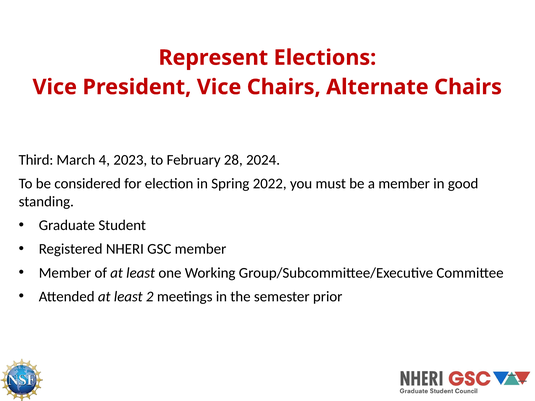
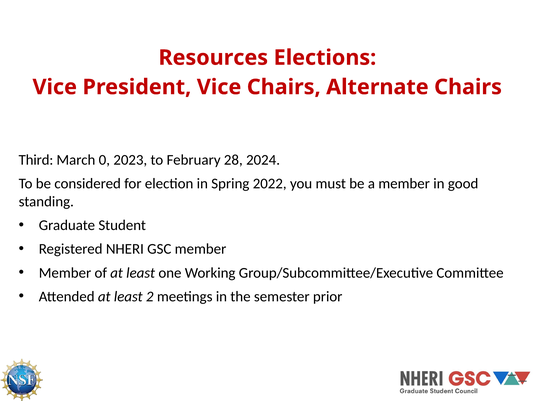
Represent: Represent -> Resources (213, 58)
4: 4 -> 0 (104, 160)
